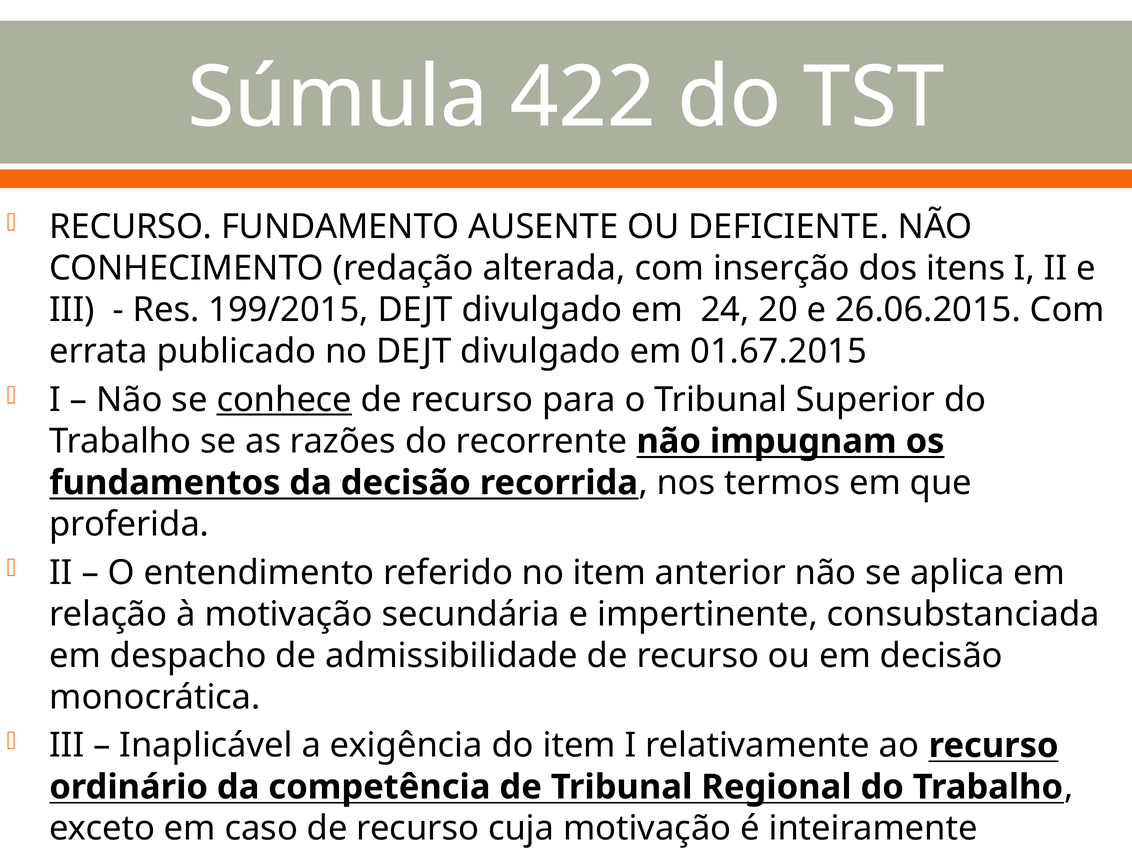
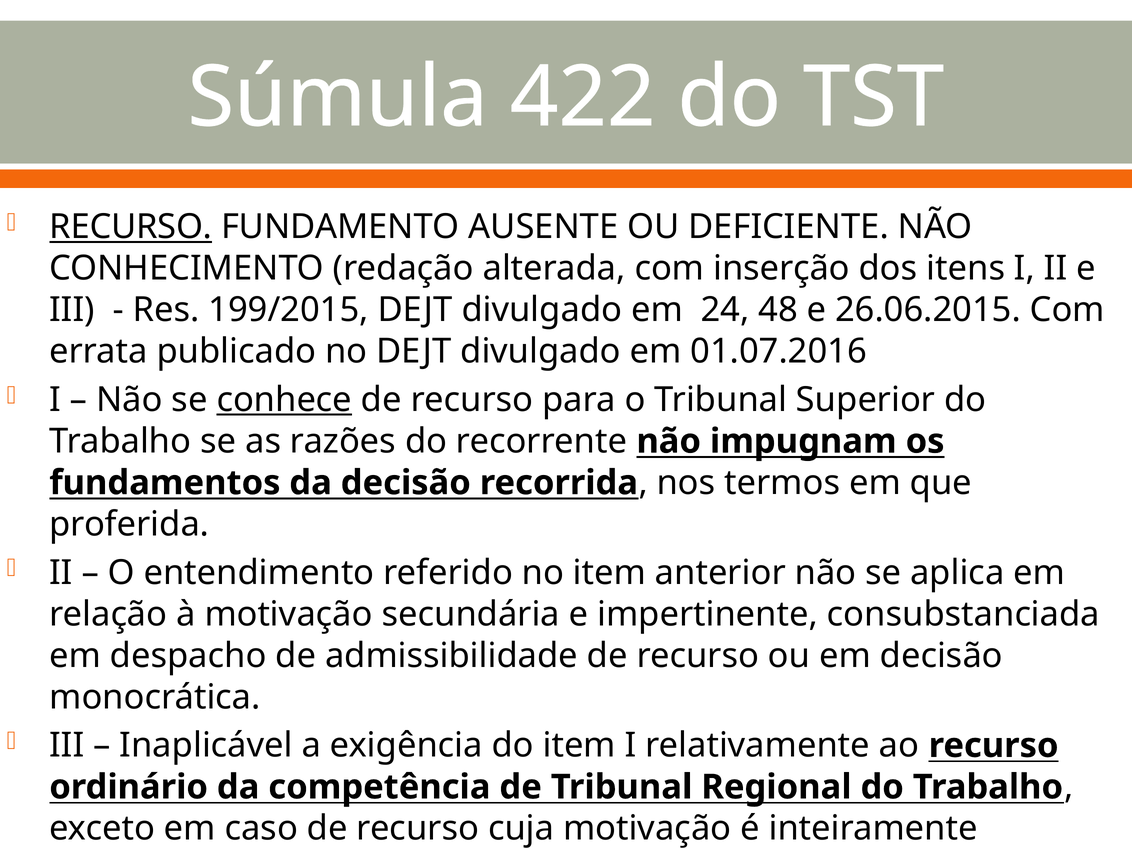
RECURSO underline: none -> present (131, 227)
20: 20 -> 48 (778, 310)
01.67.2015: 01.67.2015 -> 01.07.2016 (779, 351)
